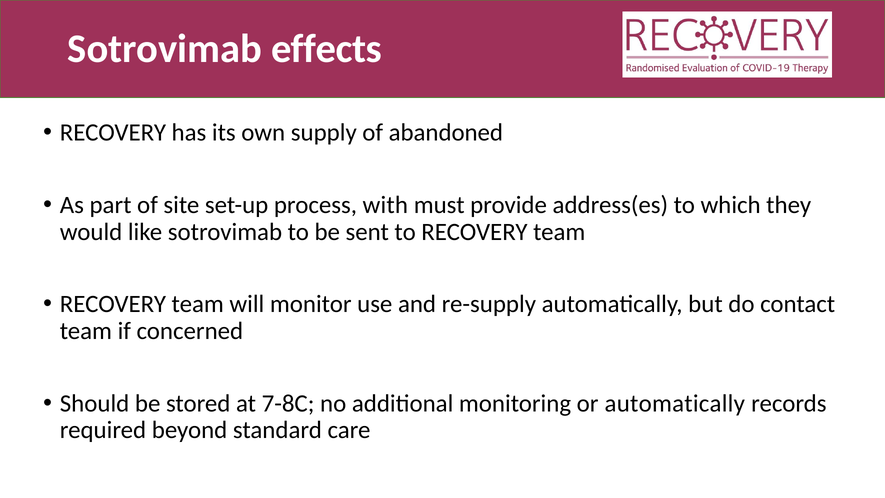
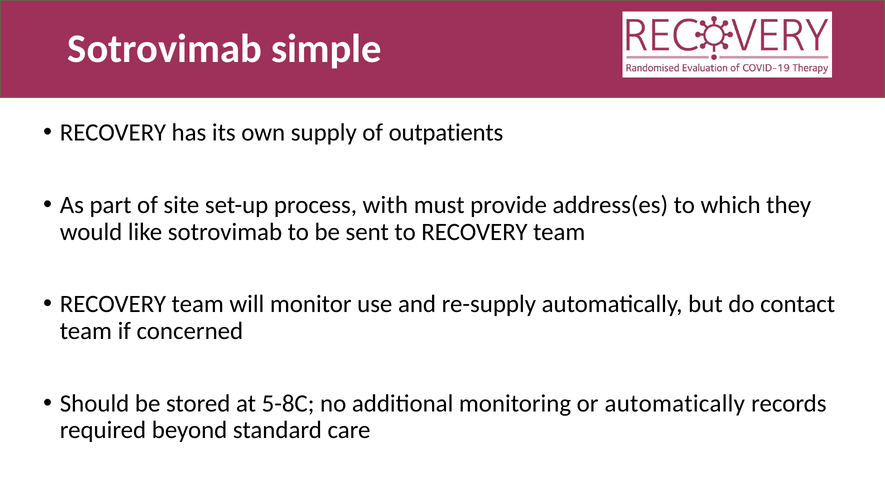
effects: effects -> simple (326, 49)
abandoned: abandoned -> outpatients (446, 133)
7-8C: 7-8C -> 5-8C (288, 403)
